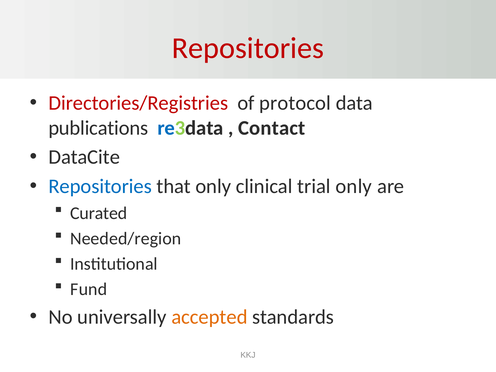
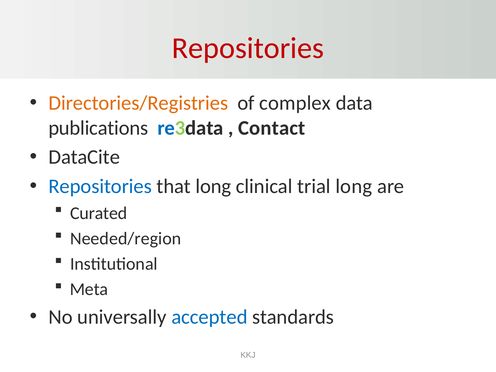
Directories/Registries colour: red -> orange (138, 103)
protocol: protocol -> complex (295, 103)
that only: only -> long (213, 186)
trial only: only -> long (354, 186)
Fund: Fund -> Meta (89, 289)
accepted colour: orange -> blue (209, 317)
